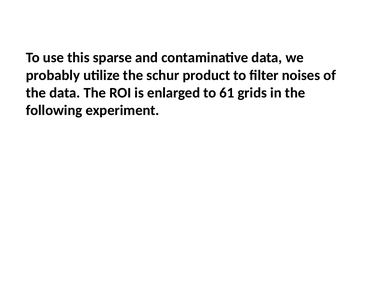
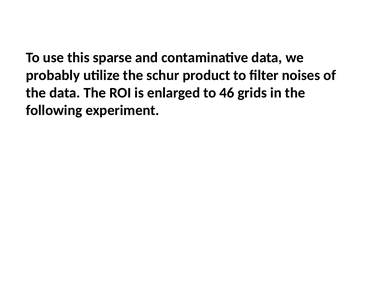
61: 61 -> 46 (227, 93)
